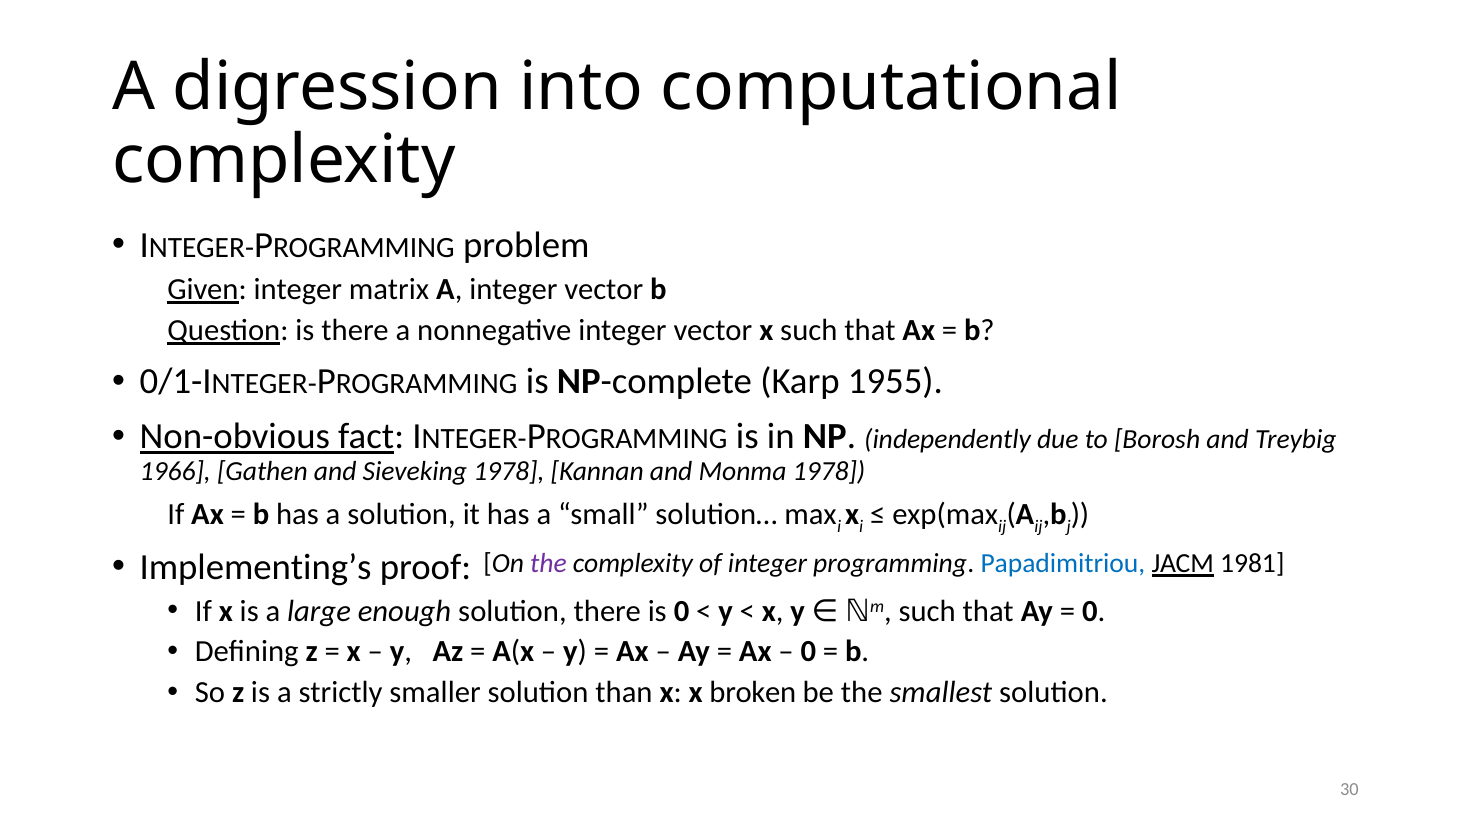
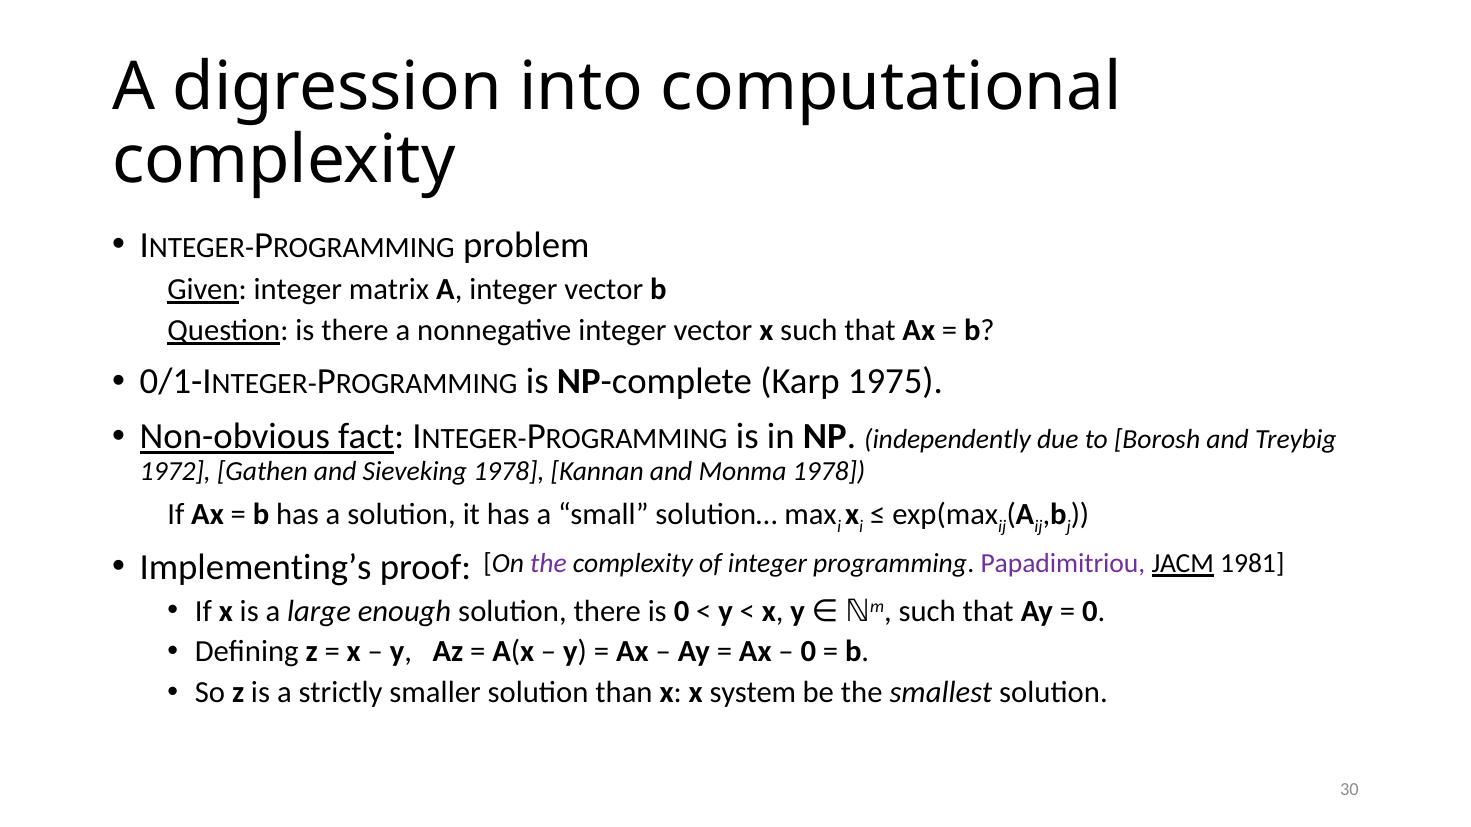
1955: 1955 -> 1975 (895, 382)
1966: 1966 -> 1972 (175, 472)
Papadimitriou colour: blue -> purple (1063, 564)
broken: broken -> system (753, 693)
